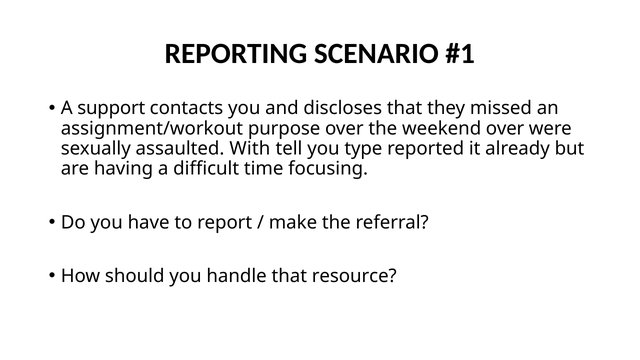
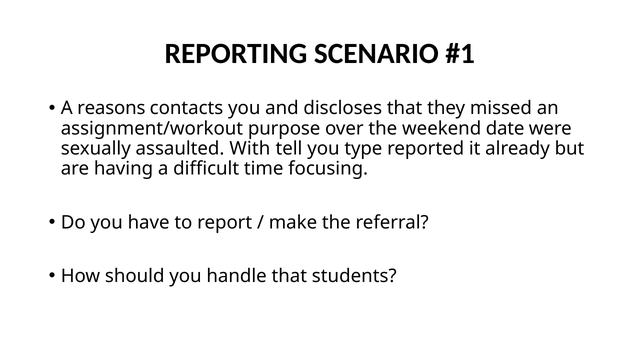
support: support -> reasons (111, 108)
weekend over: over -> date (505, 128)
resource: resource -> students (354, 276)
